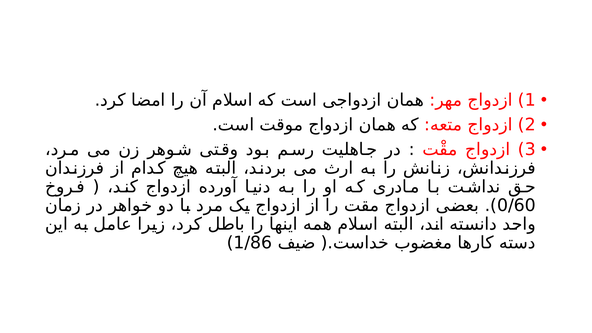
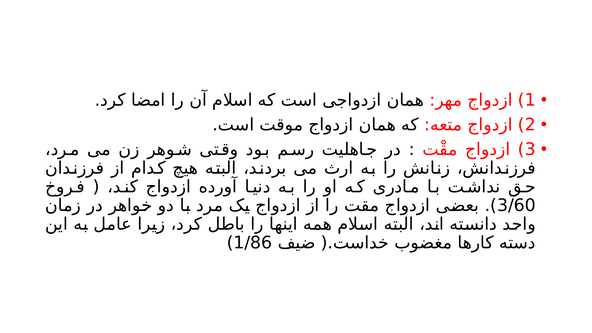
0/60: 0/60 -> 3/60 (516, 205)
